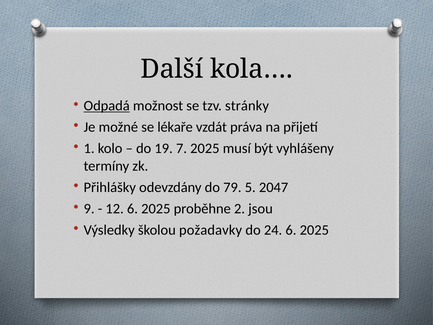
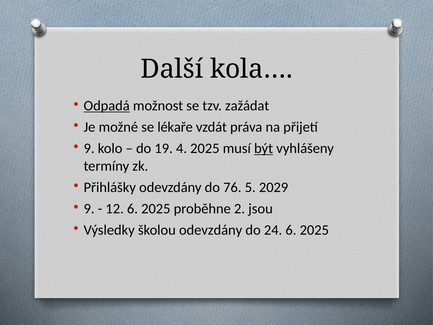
stránky: stránky -> zažádat (247, 106)
1: 1 -> 9 (89, 148)
7: 7 -> 4 (182, 148)
být underline: none -> present (264, 148)
79: 79 -> 76 (232, 187)
2047: 2047 -> 2029 (274, 187)
školou požadavky: požadavky -> odevzdány (211, 230)
